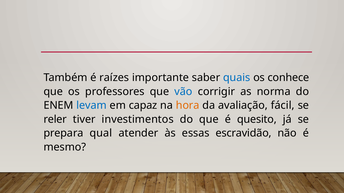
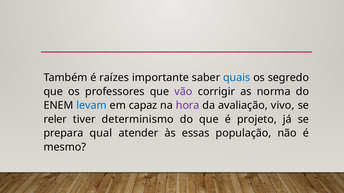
conhece: conhece -> segredo (288, 78)
vão colour: blue -> purple (183, 92)
hora colour: orange -> purple (188, 106)
fácil: fácil -> vivo (283, 106)
investimentos: investimentos -> determinismo (138, 120)
quesito: quesito -> projeto (257, 120)
escravidão: escravidão -> população (244, 133)
